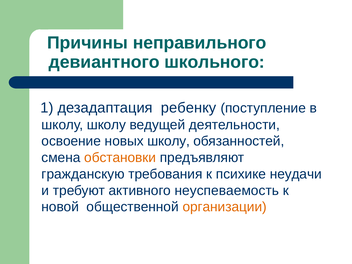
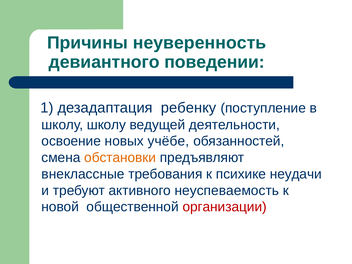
неправильного: неправильного -> неуверенность (200, 43)
школьного: школьного -> поведении (215, 62)
новых школу: школу -> учёбе (168, 141)
гражданскую: гражданскую -> внеклассные (83, 174)
организации colour: orange -> red (225, 207)
